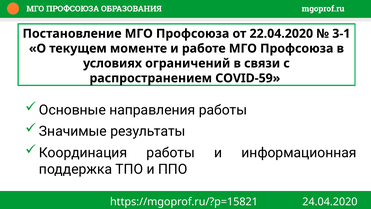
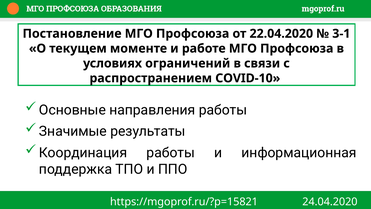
COVID-59: COVID-59 -> COVID-10 (248, 78)
